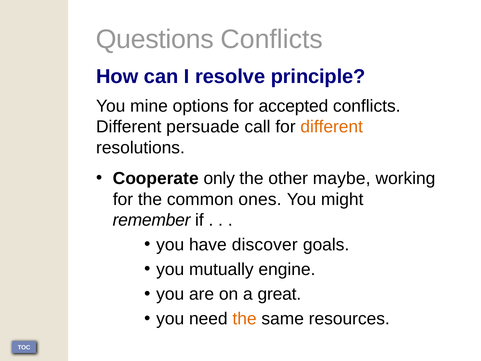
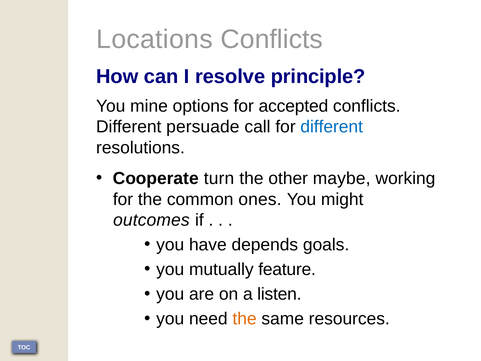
Questions: Questions -> Locations (155, 39)
different colour: orange -> blue (332, 127)
only: only -> turn (219, 178)
remember: remember -> outcomes (151, 220)
discover: discover -> depends (265, 245)
engine: engine -> feature (287, 269)
great: great -> listen (279, 294)
